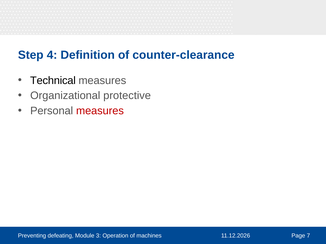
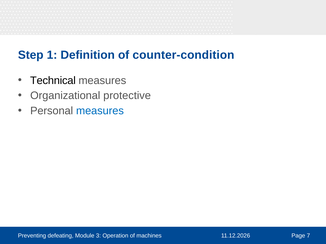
4: 4 -> 1 (52, 55)
counter-clearance: counter-clearance -> counter-condition (183, 55)
measures colour: red -> blue (100, 111)
